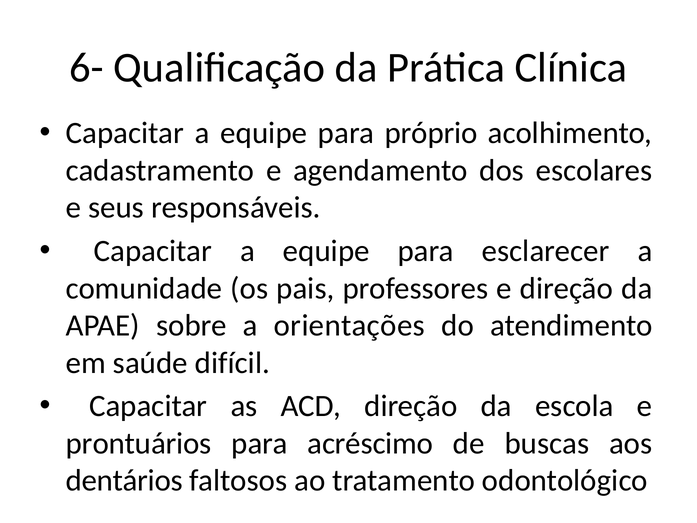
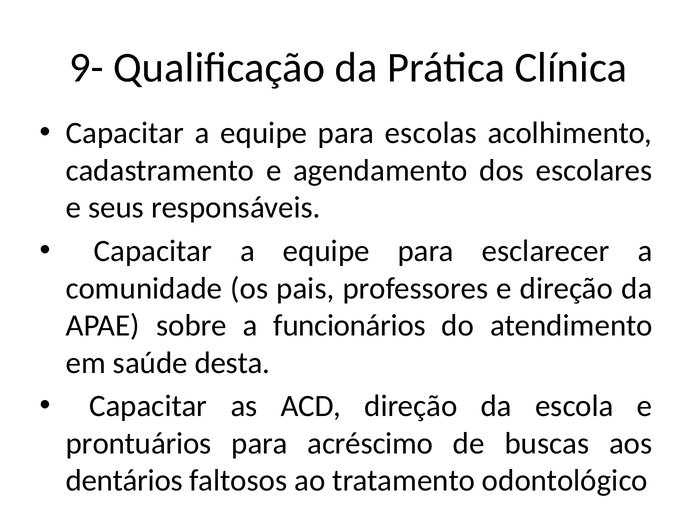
6-: 6- -> 9- (86, 67)
próprio: próprio -> escolas (431, 133)
orientações: orientações -> funcionários (350, 325)
difícil: difícil -> desta (233, 363)
